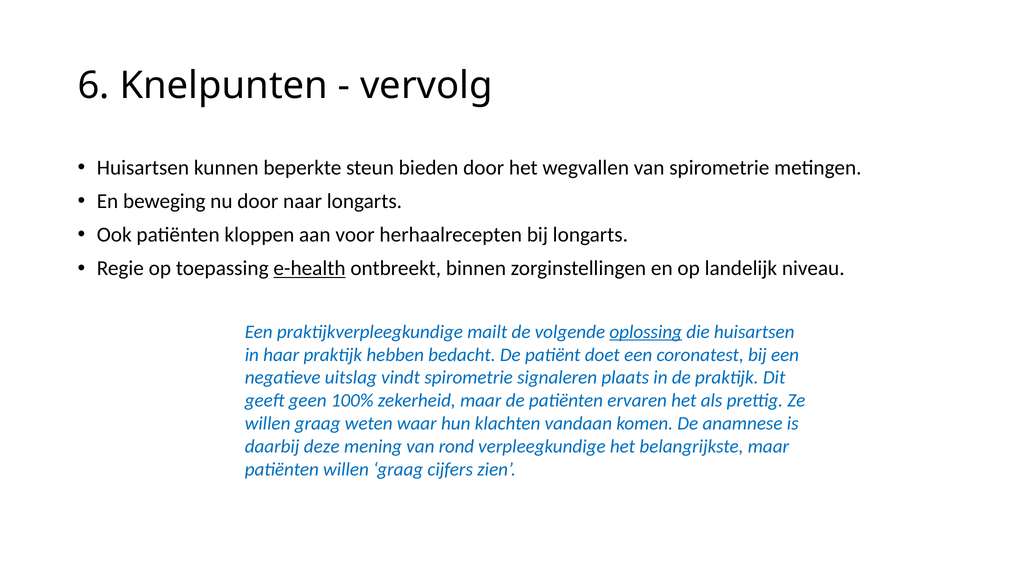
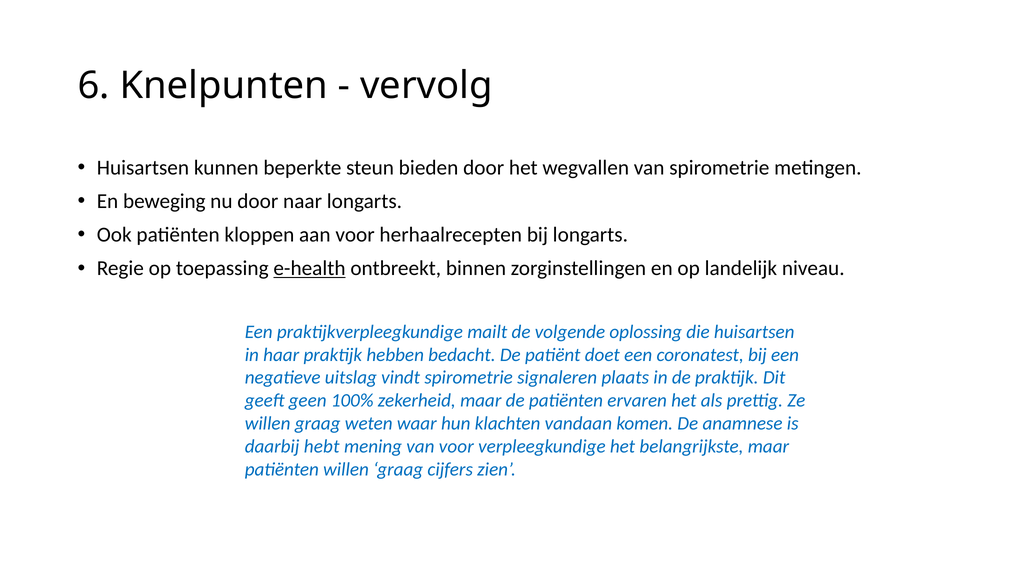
oplossing underline: present -> none (646, 332)
deze: deze -> hebt (322, 447)
van rond: rond -> voor (456, 447)
